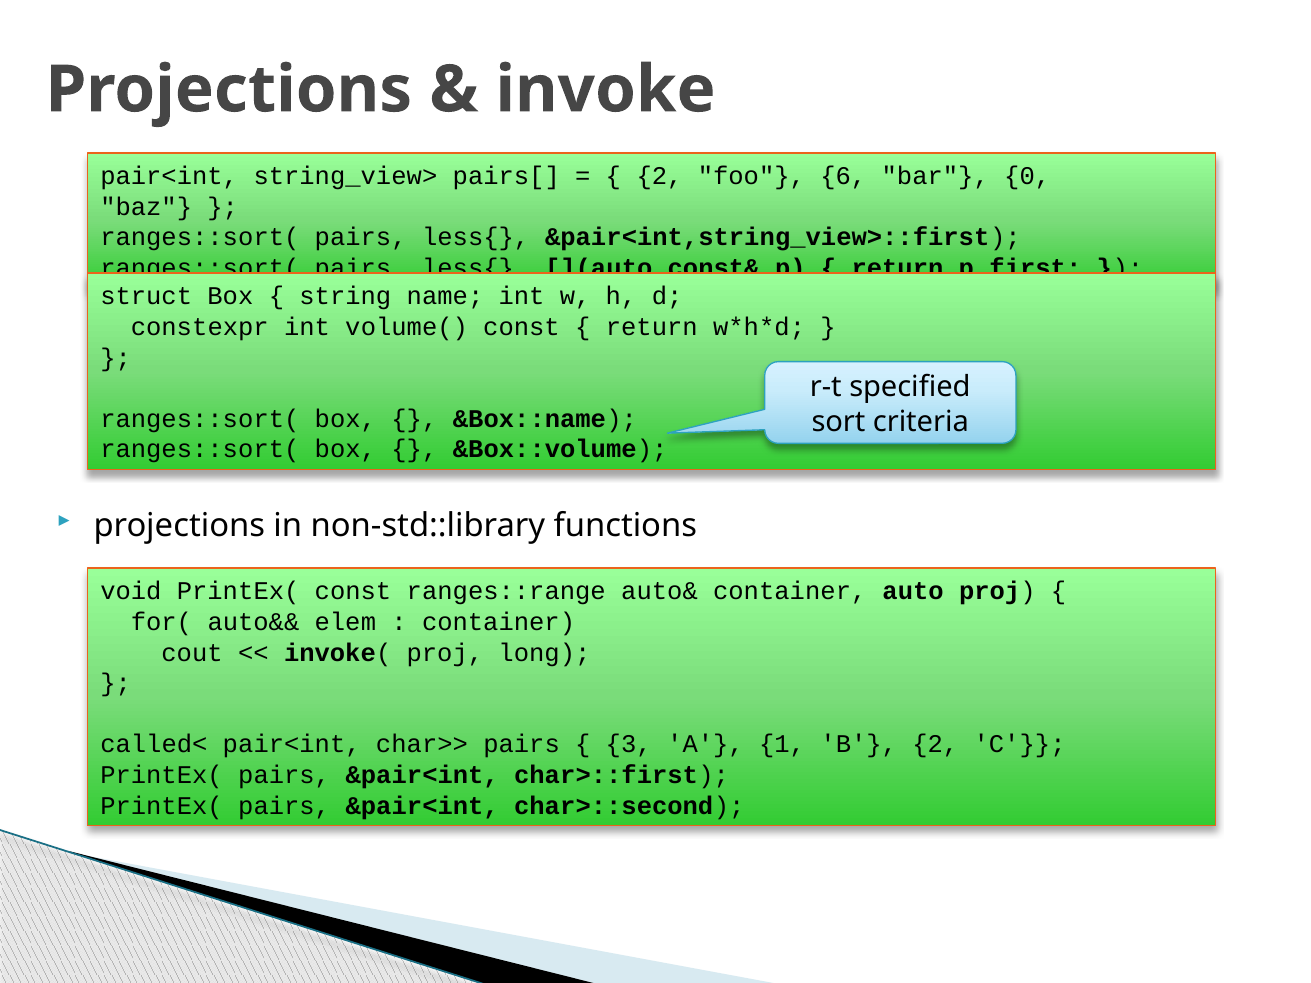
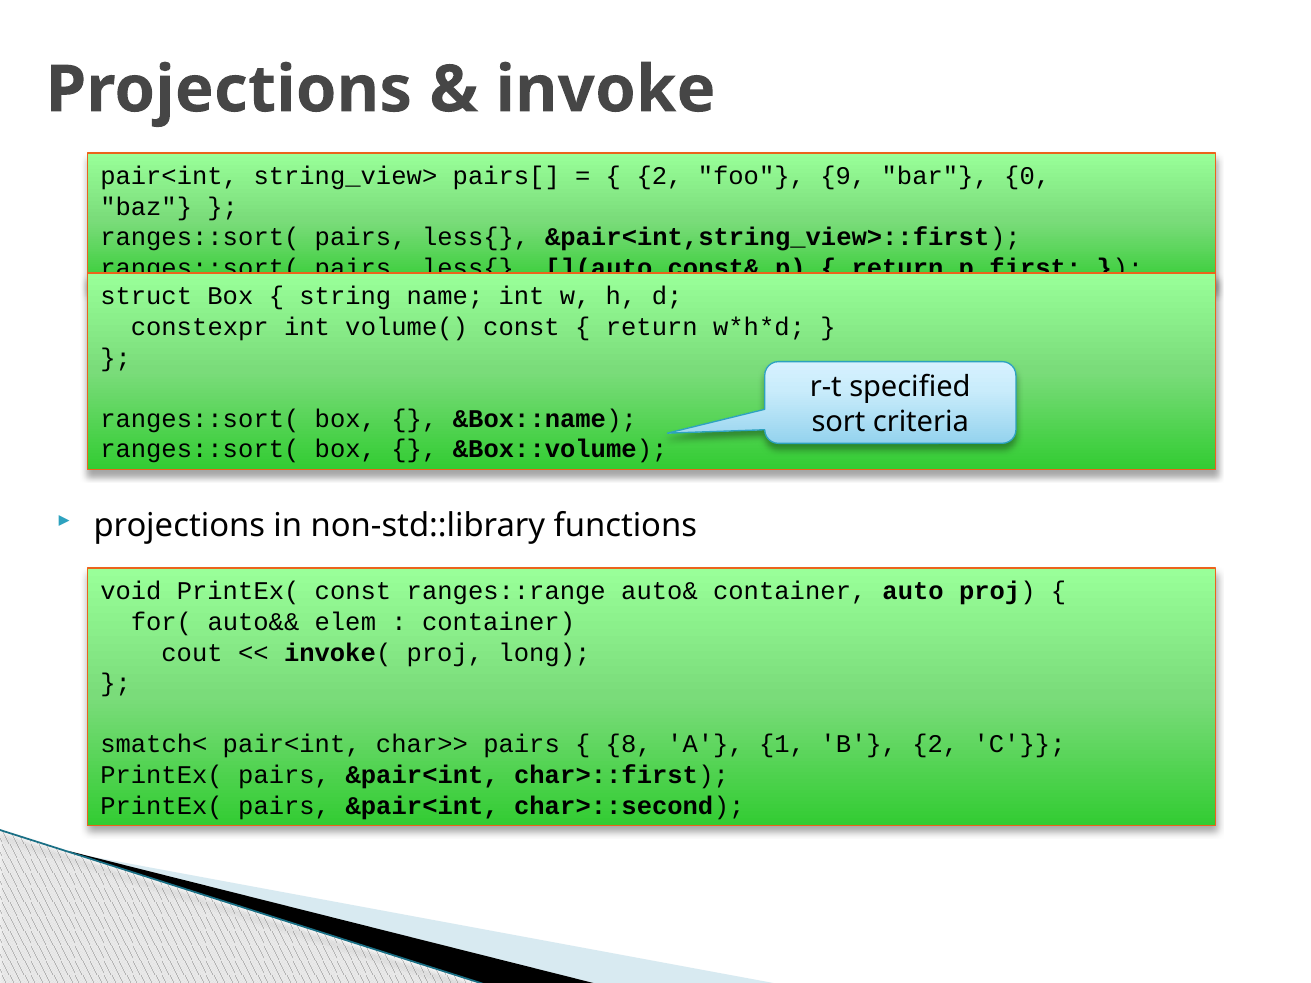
6: 6 -> 9 (843, 176)
called<: called< -> smatch< (154, 745)
3: 3 -> 8 (629, 745)
